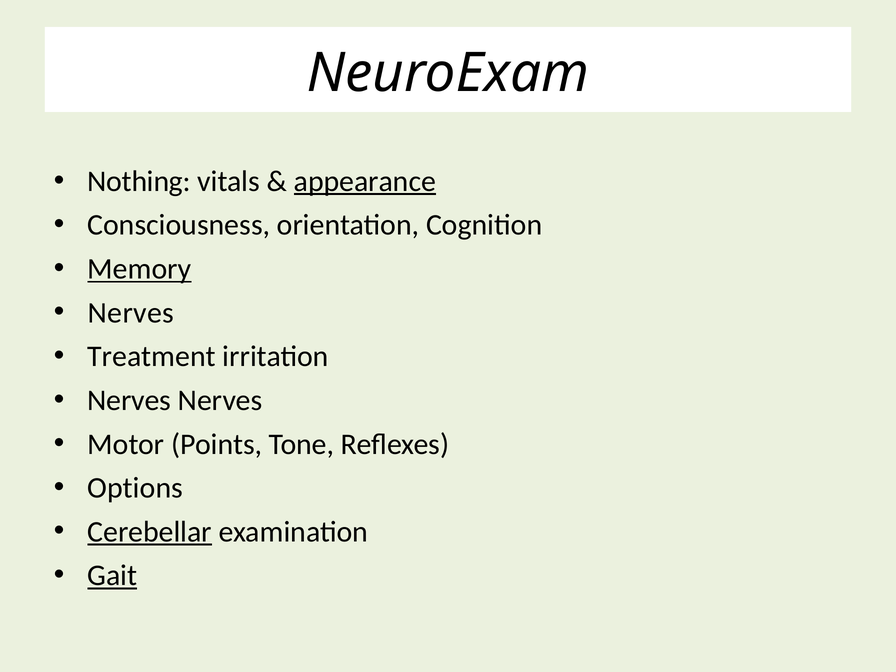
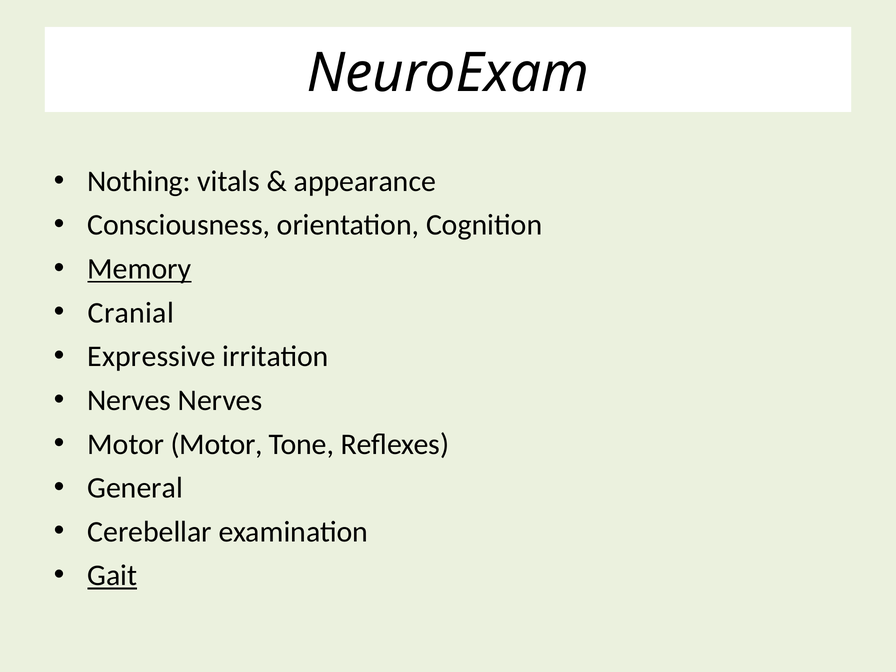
appearance underline: present -> none (365, 181)
Nerves: Nerves -> Cranial (131, 313)
Treatment: Treatment -> Expressive (151, 357)
Motor Points: Points -> Motor (217, 444)
Options: Options -> General (135, 488)
Cerebellar underline: present -> none (150, 532)
